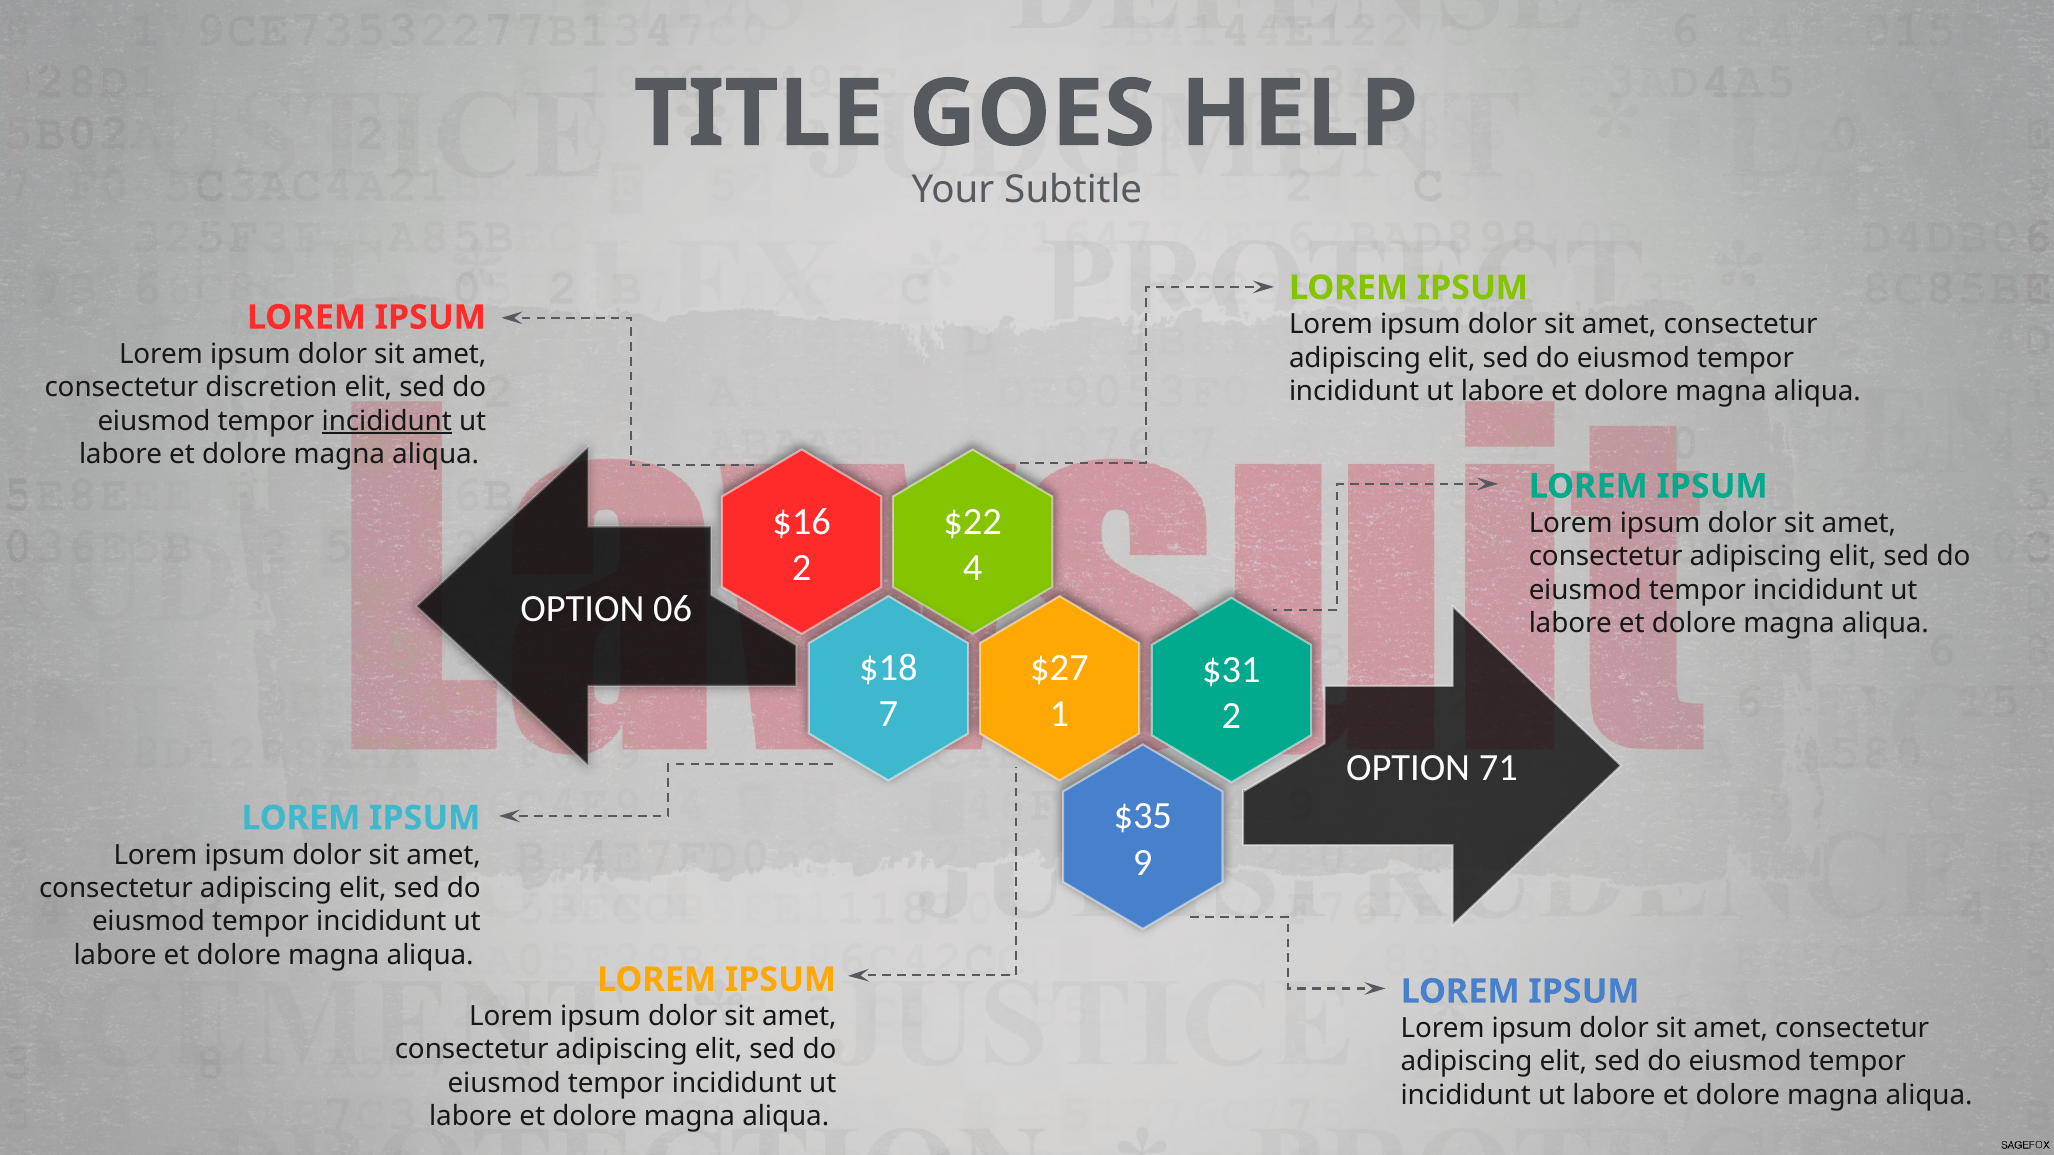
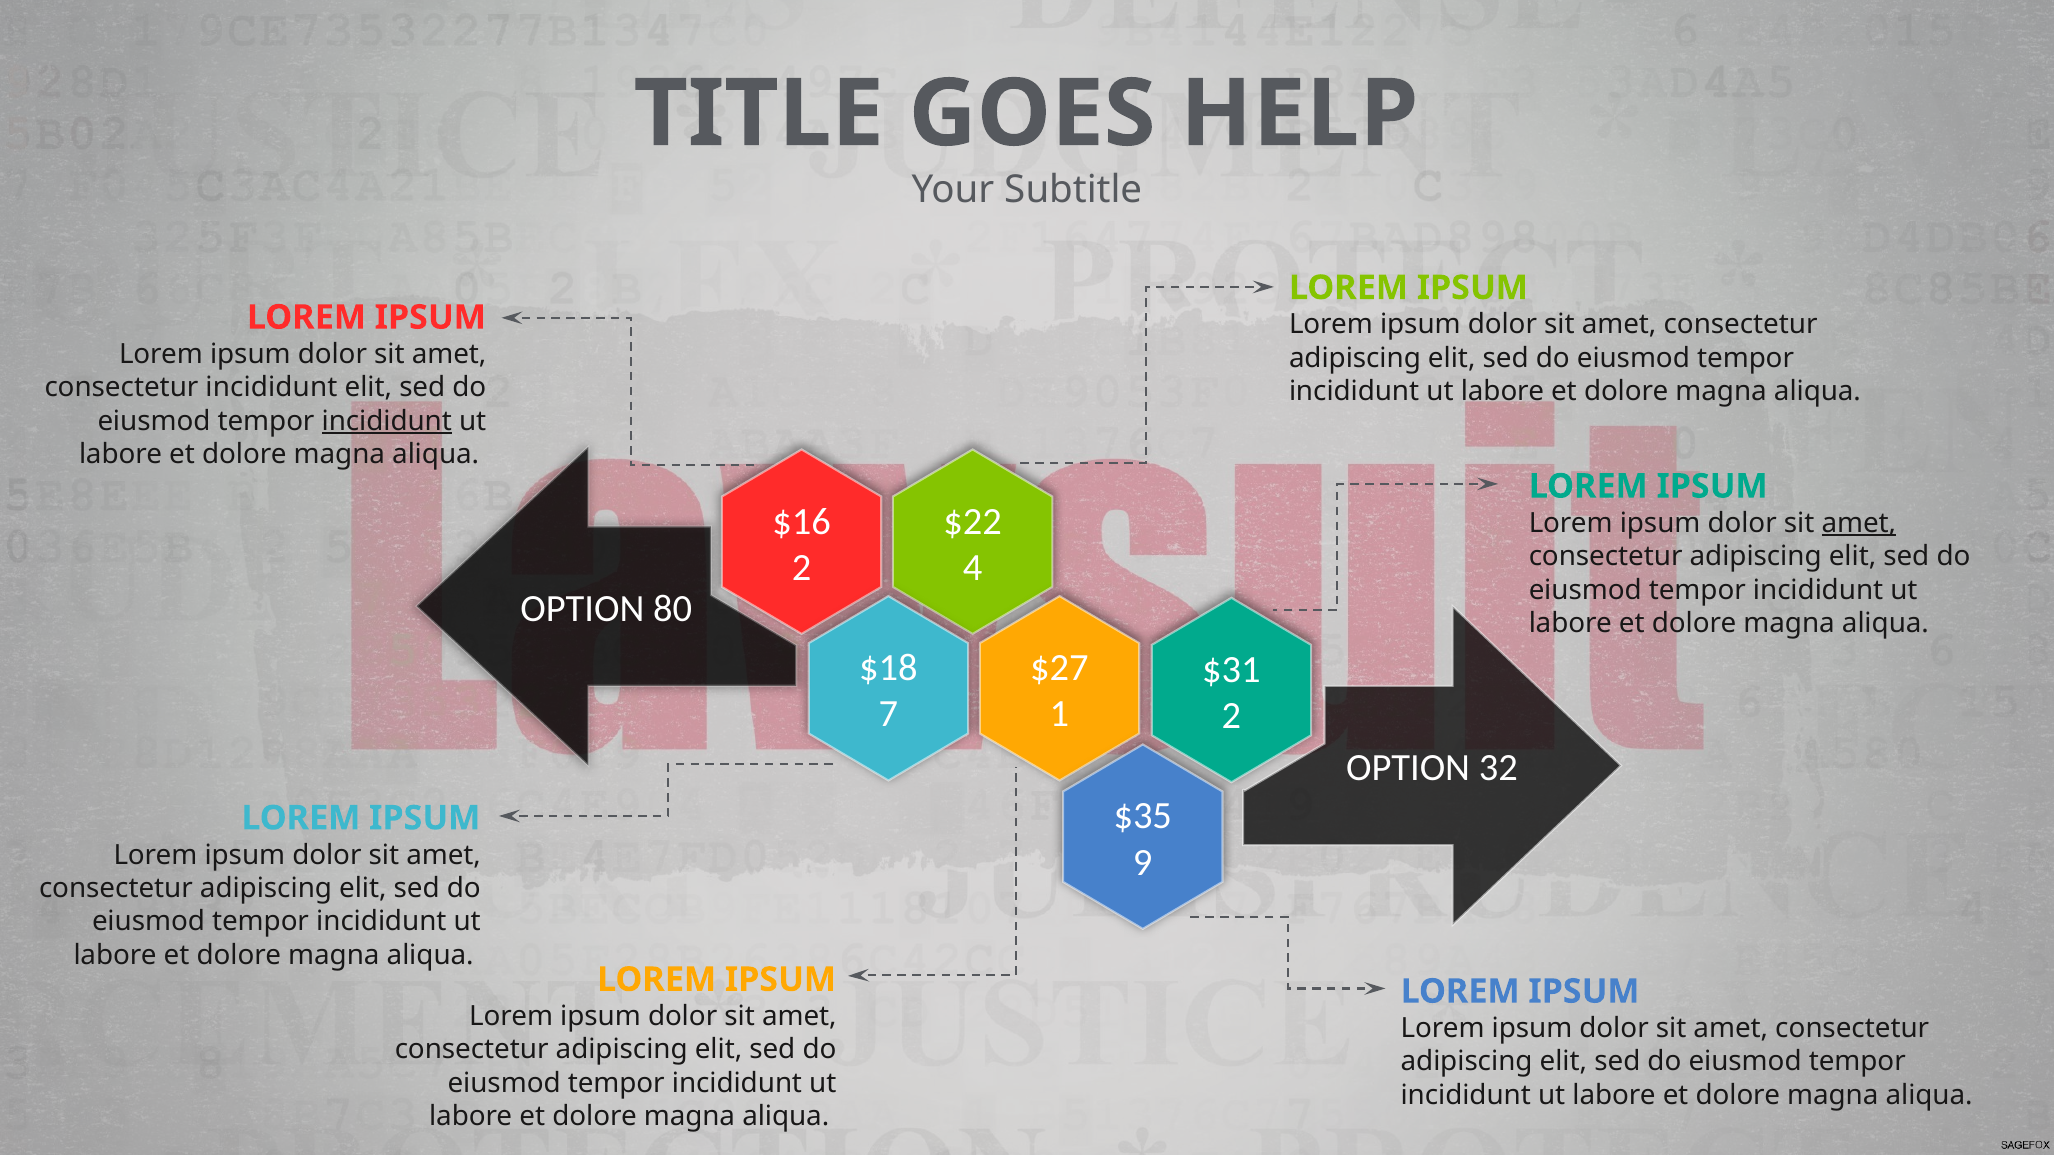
consectetur discretion: discretion -> incididunt (271, 388)
amet underline: none -> present (1859, 523)
06: 06 -> 80 (673, 609)
71: 71 -> 32 (1498, 768)
